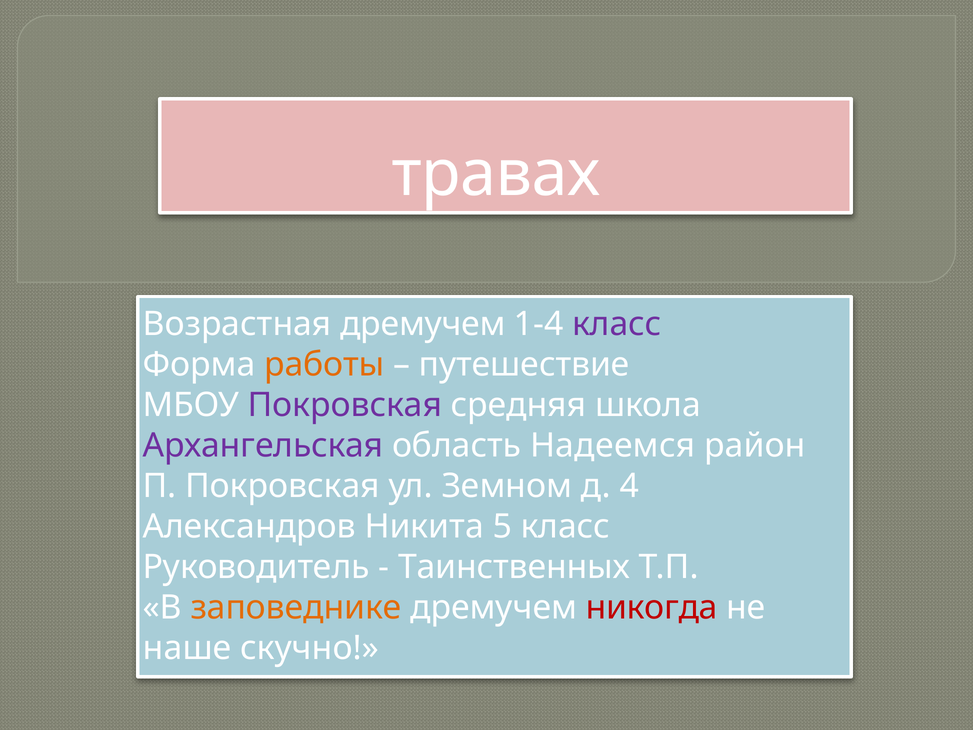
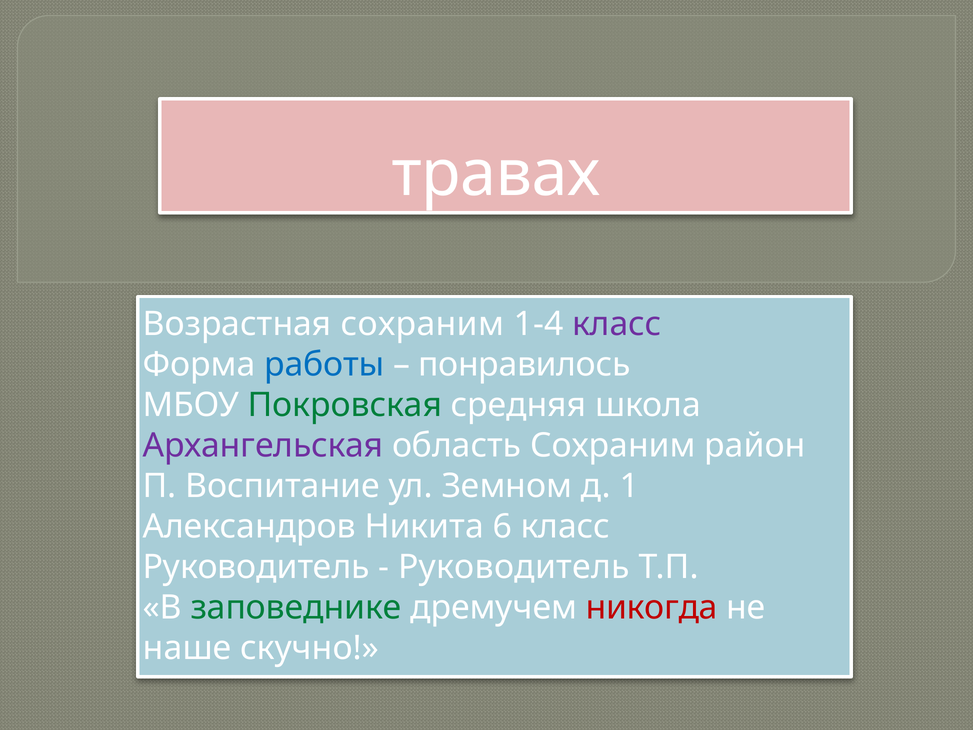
Возрастная дремучем: дремучем -> сохраним (423, 324)
работы colour: orange -> blue (324, 364)
путешествие: путешествие -> понравилось (524, 364)
Покровская colour: purple -> green (345, 405)
область Надеемся: Надеемся -> Сохраним (613, 445)
П Покровская: Покровская -> Воспитание (282, 486)
4: 4 -> 1 (629, 486)
5: 5 -> 6 (502, 527)
Таинственных: Таинственных -> Руководитель (514, 567)
заповеднике colour: orange -> green (296, 608)
